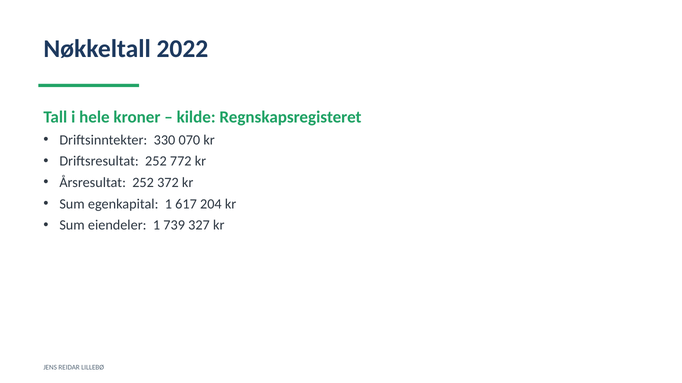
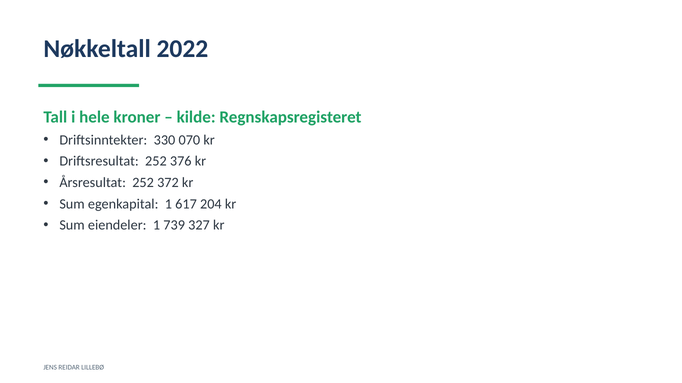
772: 772 -> 376 (181, 162)
